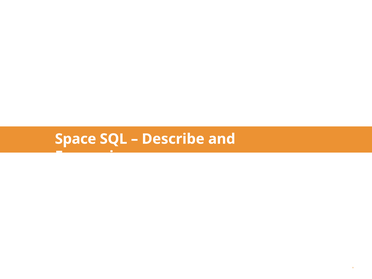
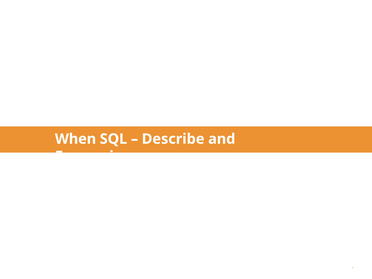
Space: Space -> When (76, 139)
